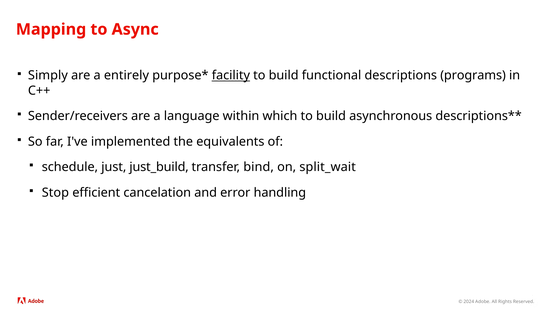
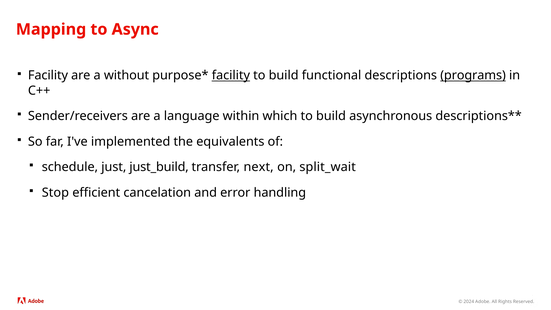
Simply: Simply -> Facility (48, 76)
entirely: entirely -> without (127, 76)
programs underline: none -> present (473, 76)
bind: bind -> next (259, 167)
